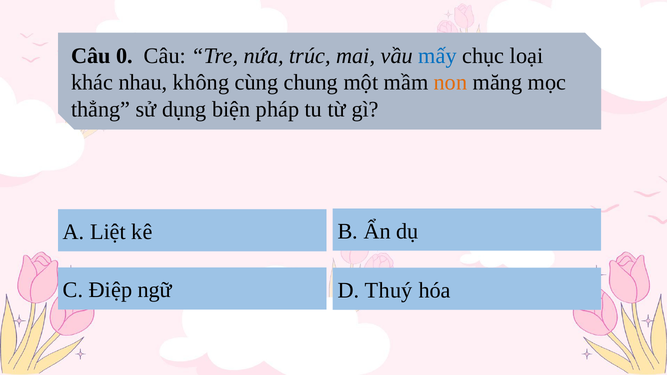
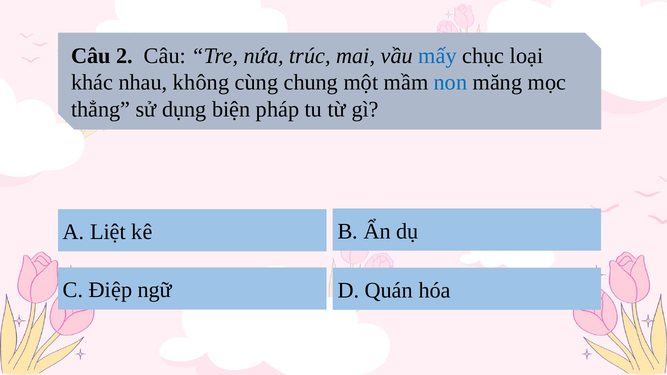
0: 0 -> 2 (124, 56)
non colour: orange -> blue (451, 83)
Thuý: Thuý -> Quán (389, 290)
